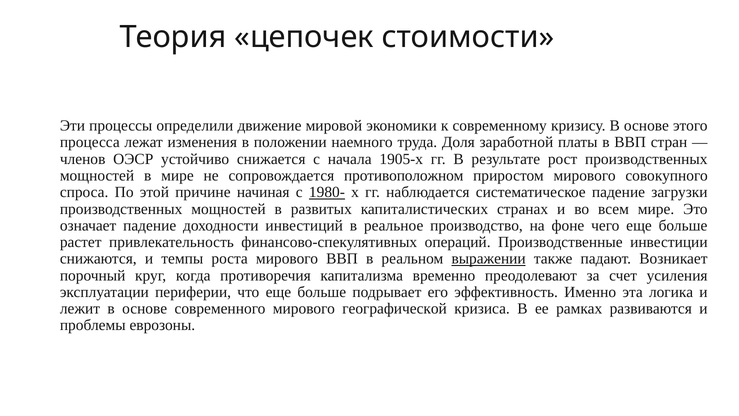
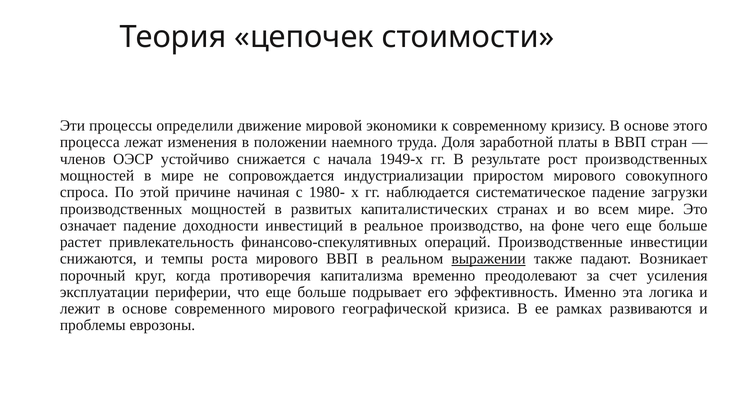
1905-х: 1905-х -> 1949-х (401, 159)
противоположном: противоположном -> индустриализации (404, 176)
1980- underline: present -> none (327, 192)
